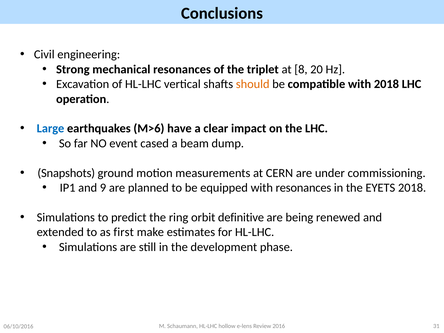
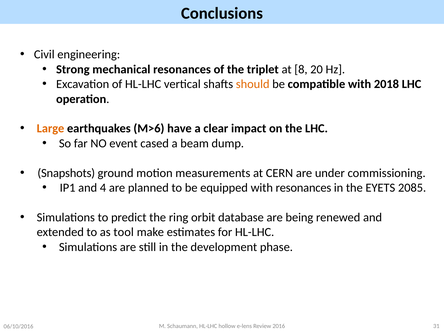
Large colour: blue -> orange (51, 129)
9: 9 -> 4 (103, 188)
EYETS 2018: 2018 -> 2085 (412, 188)
definitive: definitive -> database (241, 217)
first: first -> tool (124, 232)
